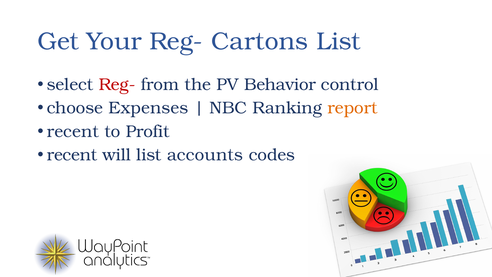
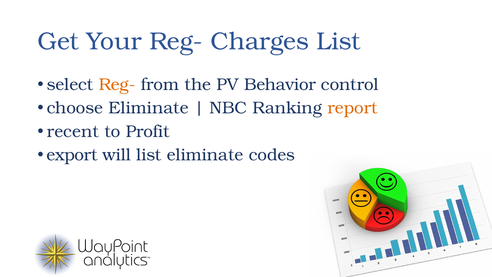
Cartons: Cartons -> Charges (260, 41)
Reg- colour: red -> orange (117, 85)
choose Expenses: Expenses -> Eliminate (148, 108)
recent: recent -> export (72, 155)
list accounts: accounts -> eliminate (205, 155)
